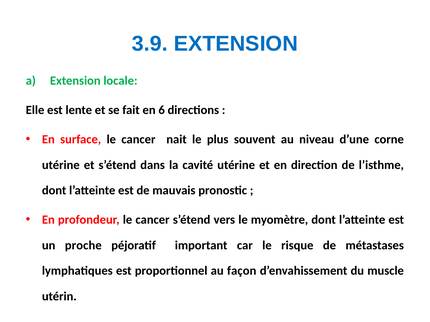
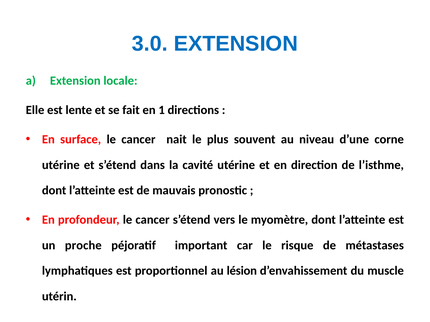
3.9: 3.9 -> 3.0 (150, 44)
6: 6 -> 1 (162, 110)
façon: façon -> lésion (242, 271)
